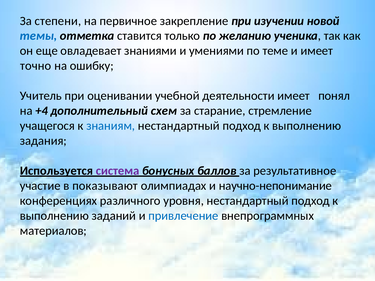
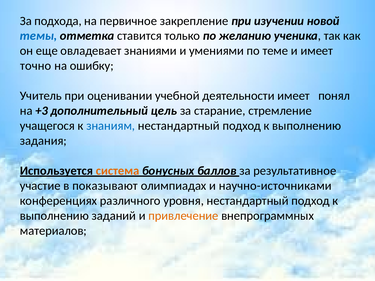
степени: степени -> подхода (58, 21)
+4: +4 -> +3 (42, 111)
схем: схем -> цель (164, 111)
система colour: purple -> orange (118, 171)
научно-непонимание: научно-непонимание -> научно-источниками (275, 186)
привлечение colour: blue -> orange (183, 216)
